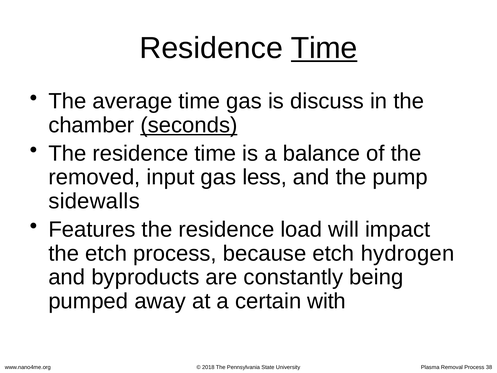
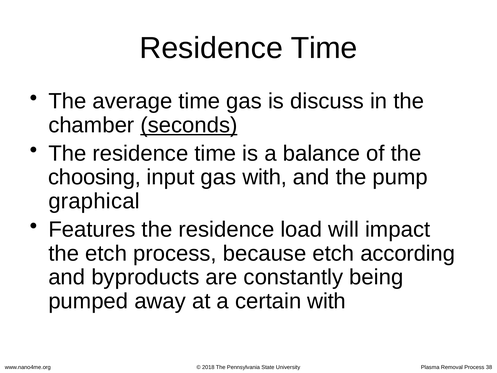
Time underline: present -> none (324, 48)
removed: removed -> choosing (94, 177)
gas less: less -> with (265, 177)
sidewalls: sidewalls -> graphical (94, 201)
hydrogen: hydrogen -> according (408, 253)
